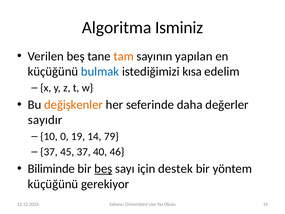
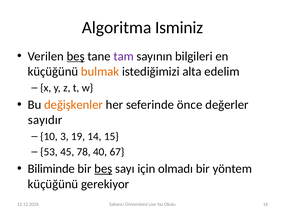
beş underline: none -> present (76, 56)
tam colour: orange -> purple (124, 56)
yapılan: yapılan -> bilgileri (194, 56)
bulmak colour: blue -> orange (100, 71)
kısa: kısa -> alta (192, 71)
daha: daha -> önce (190, 105)
0: 0 -> 3 (64, 136)
79: 79 -> 15 (111, 136)
37: 37 -> 53 (49, 152)
45 37: 37 -> 78 (84, 152)
46: 46 -> 67 (117, 152)
destek: destek -> olmadı (176, 169)
